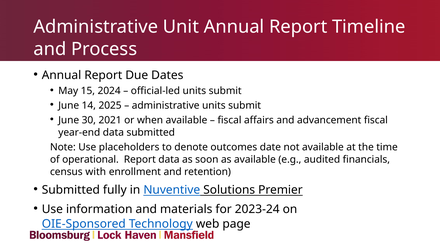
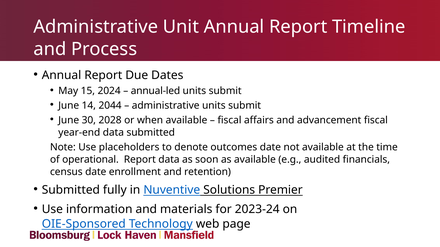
official-led: official-led -> annual-led (155, 91)
2025: 2025 -> 2044 (110, 106)
2021: 2021 -> 2028 (110, 120)
census with: with -> date (96, 172)
